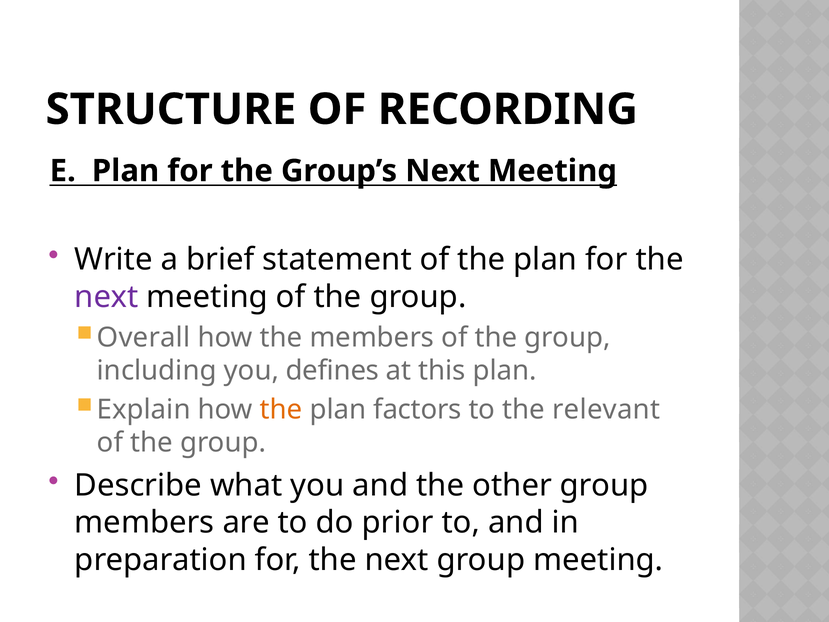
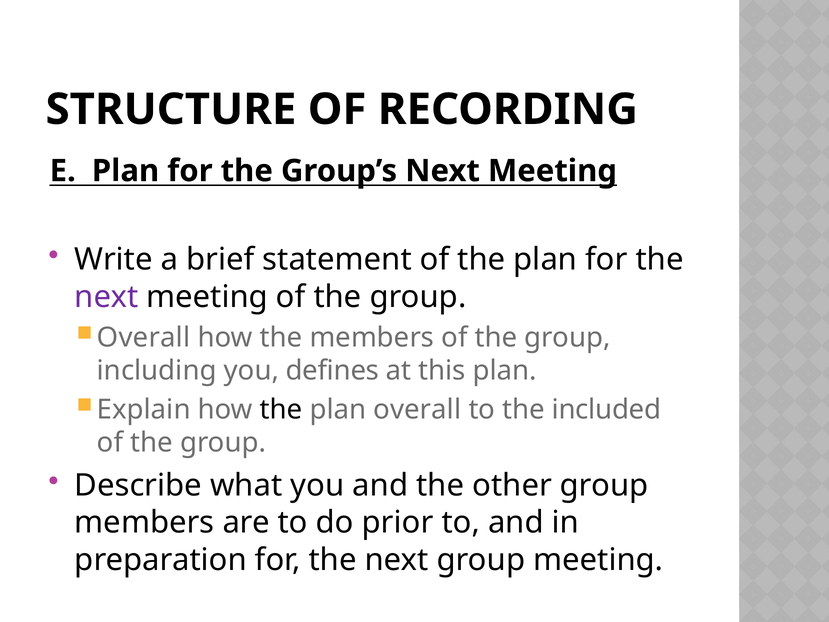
the colour: orange -> black (281, 410)
plan factors: factors -> overall (417, 410)
relevant: relevant -> included (606, 410)
